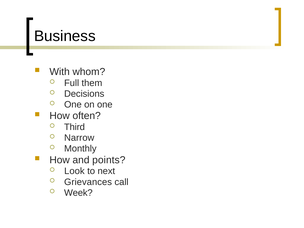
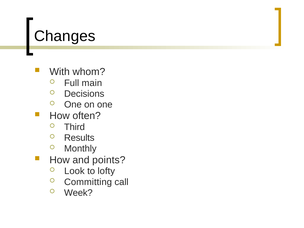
Business: Business -> Changes (65, 36)
them: them -> main (92, 83)
Narrow: Narrow -> Results (79, 138)
next: next -> lofty (106, 171)
Grievances: Grievances -> Committing (88, 182)
